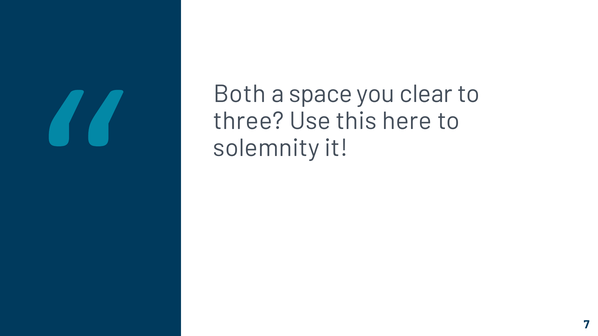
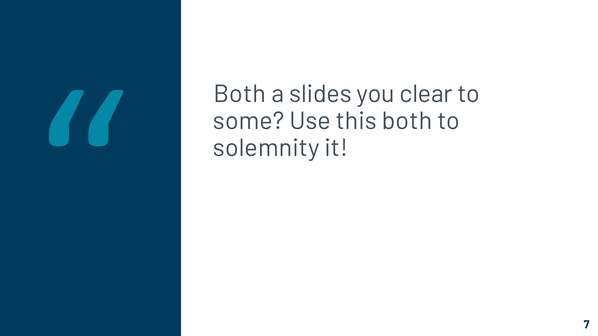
space: space -> slides (320, 94)
three: three -> some (249, 121)
this here: here -> both (407, 121)
